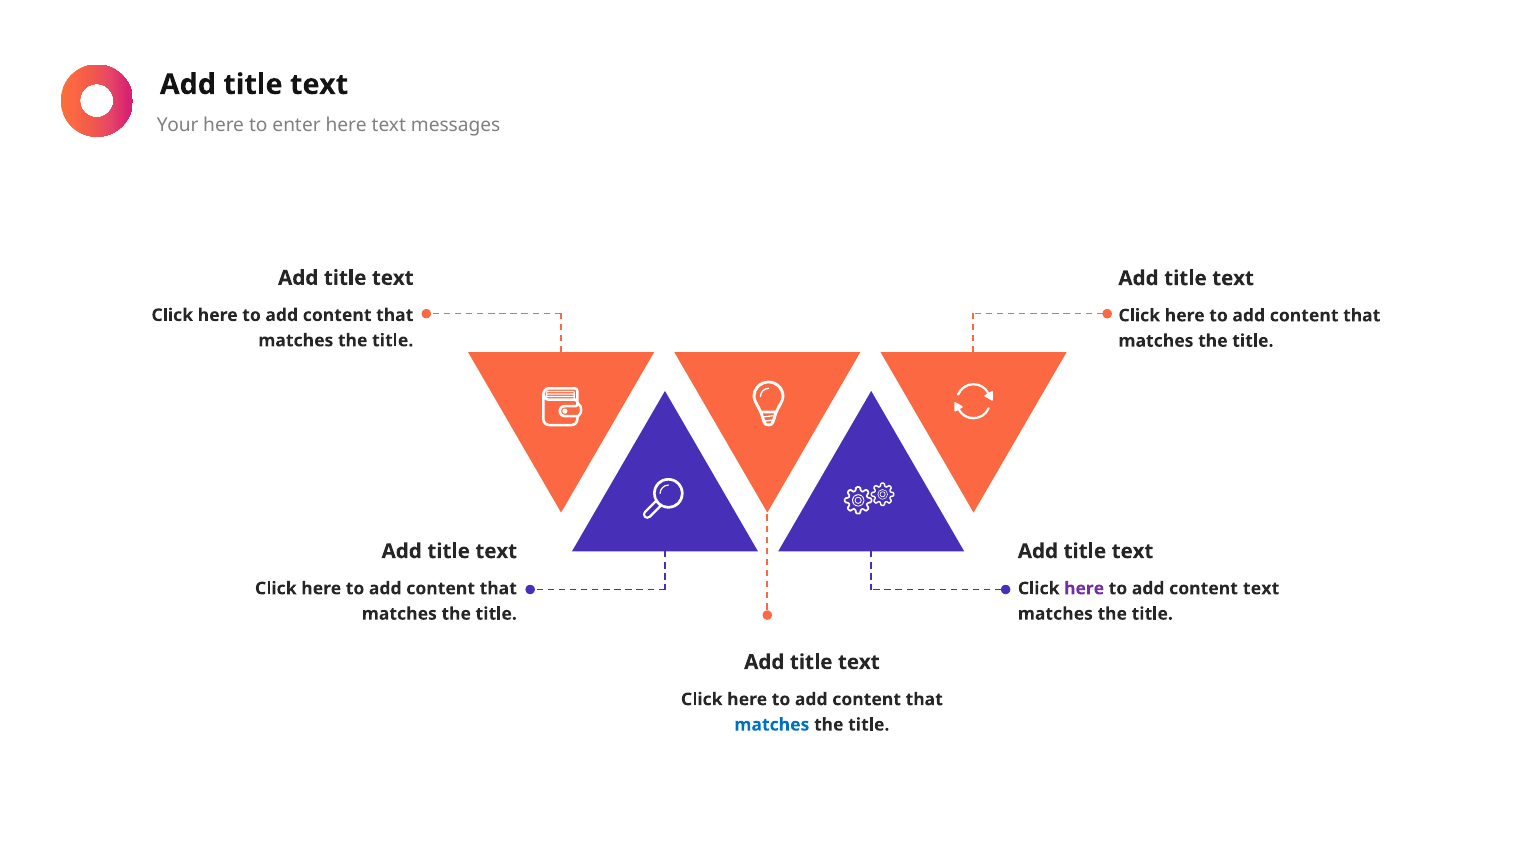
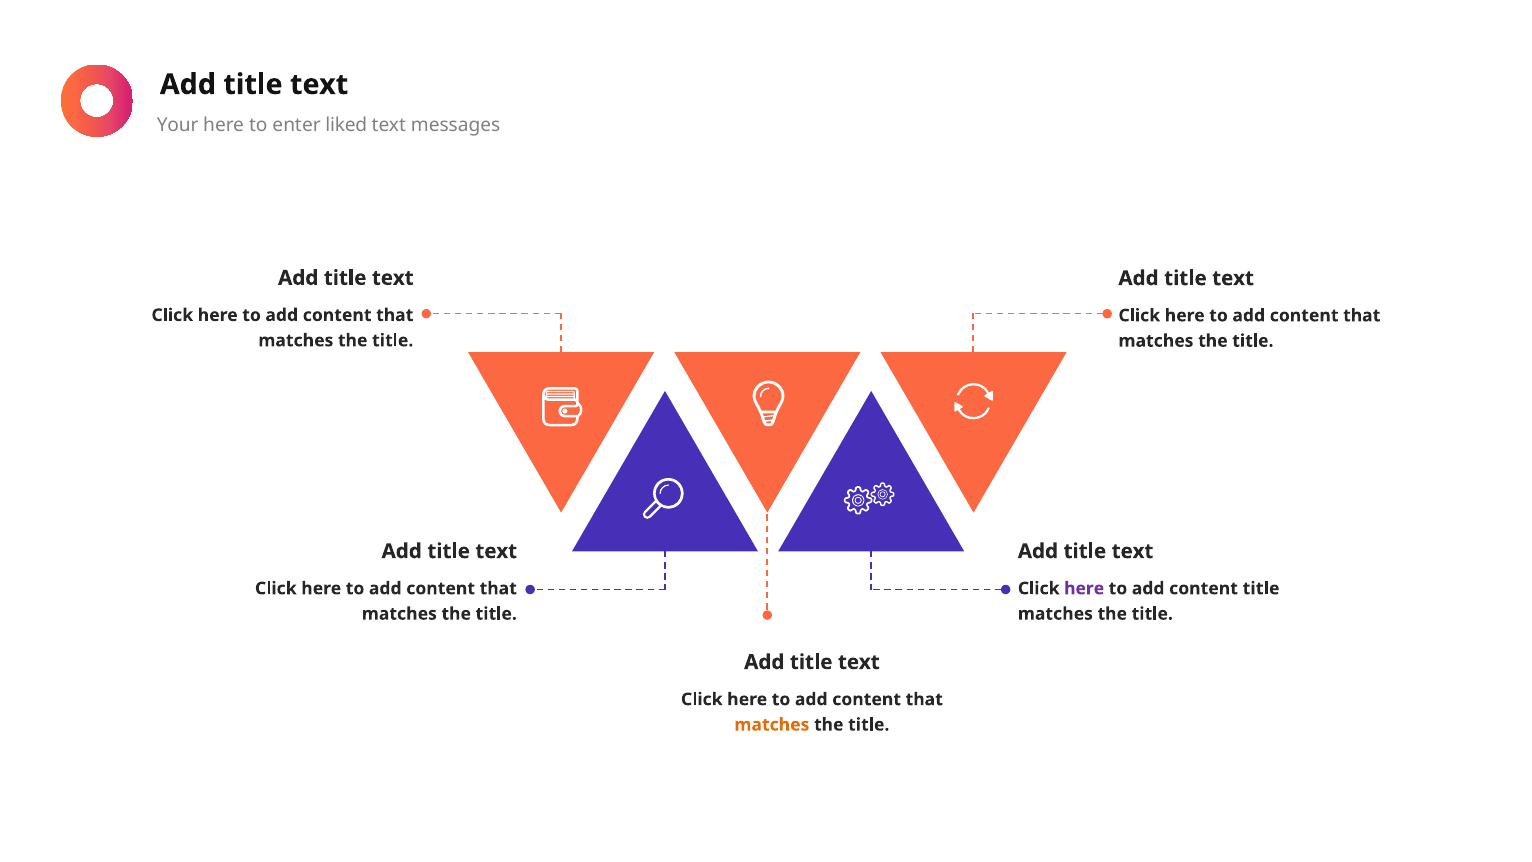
enter here: here -> liked (346, 125)
content text: text -> title (1261, 588)
matches colour: blue -> orange (772, 725)
